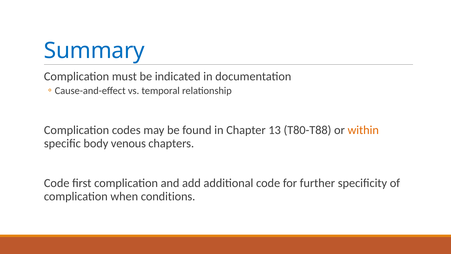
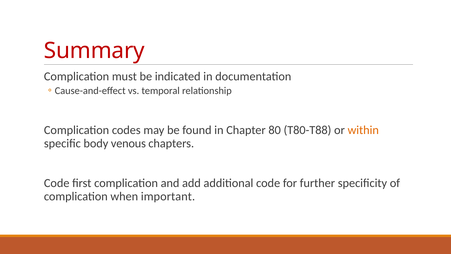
Summary colour: blue -> red (94, 51)
13: 13 -> 80 (275, 130)
conditions: conditions -> important (168, 196)
